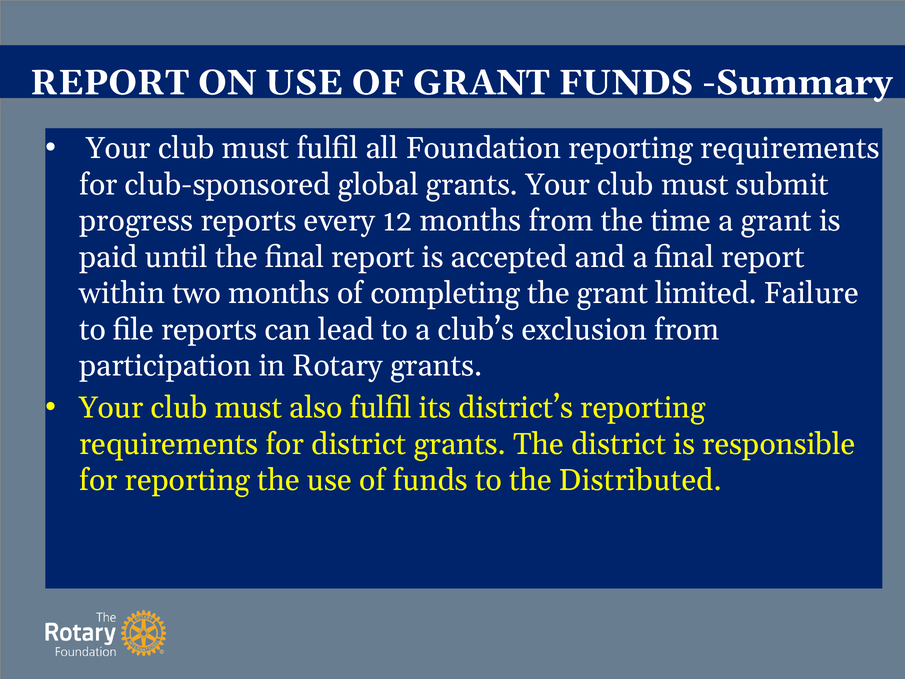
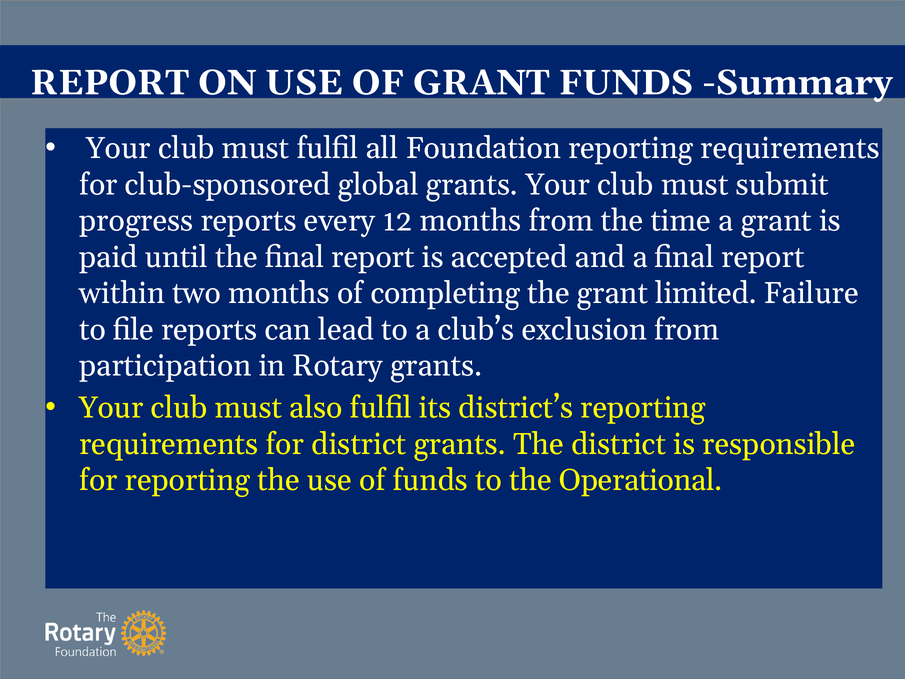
Distributed: Distributed -> Operational (641, 480)
